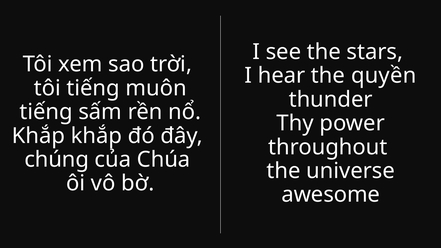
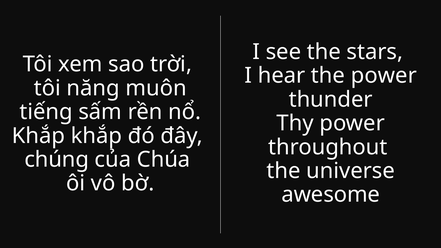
the quyền: quyền -> power (384, 76)
tôi tiếng: tiếng -> năng (93, 88)
